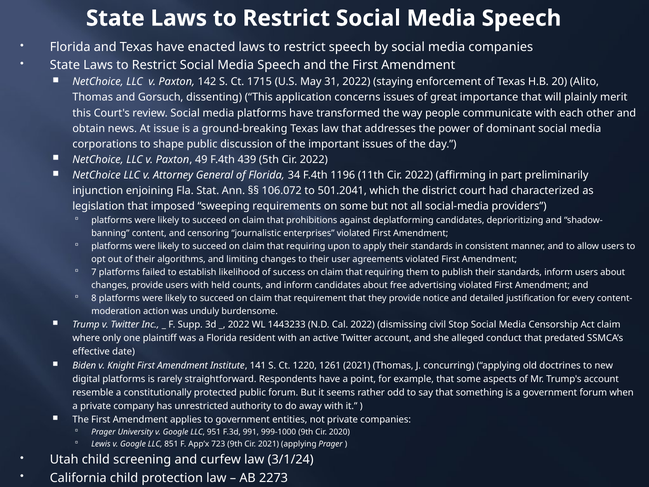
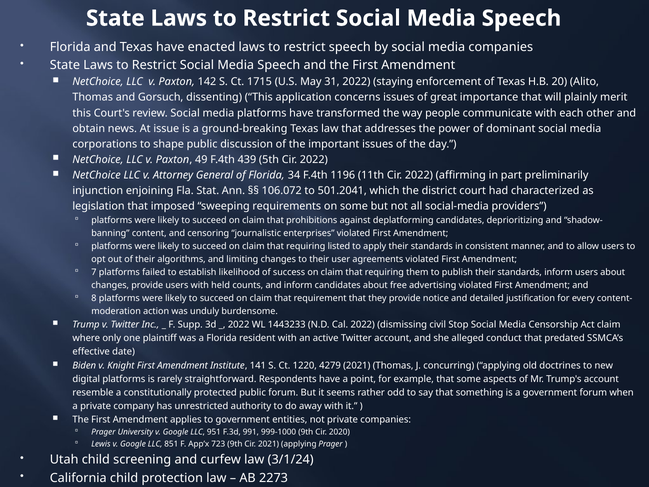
upon: upon -> listed (339, 246)
1261: 1261 -> 4279 (330, 365)
